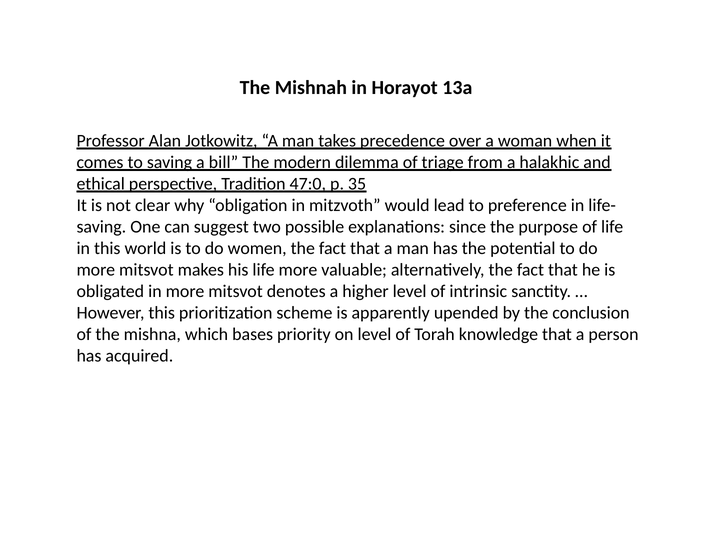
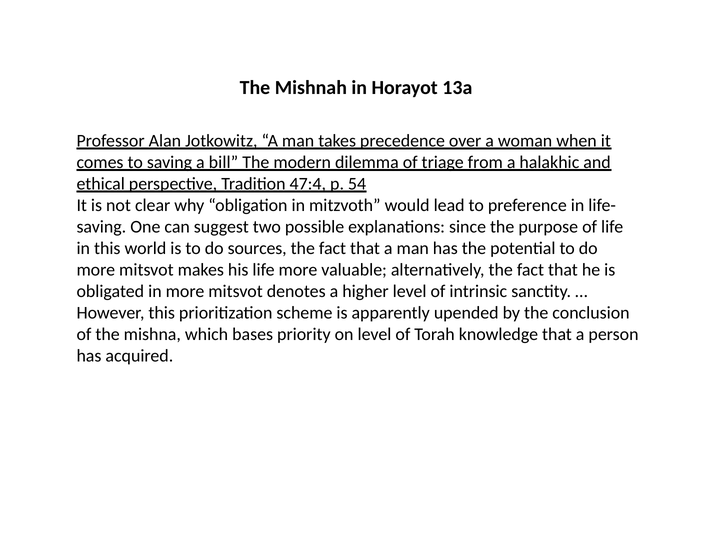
47:0: 47:0 -> 47:4 (308, 184)
35: 35 -> 54 (357, 184)
women: women -> sources (257, 248)
